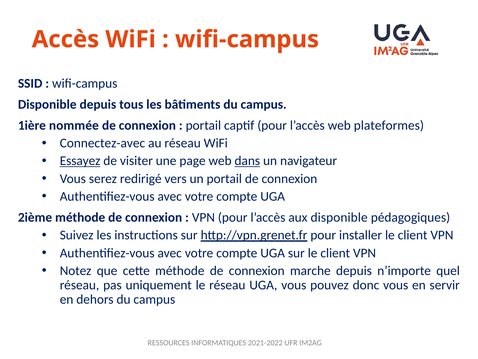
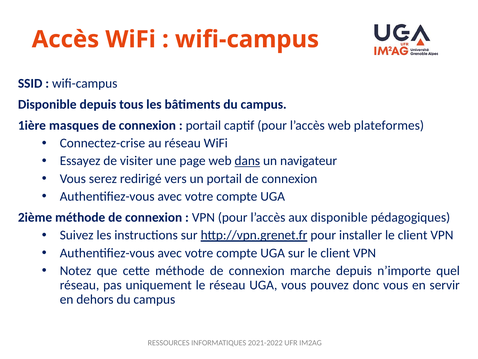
nommée: nommée -> masques (74, 125)
Connectez-avec: Connectez-avec -> Connectez-crise (102, 143)
Essayez underline: present -> none (80, 161)
